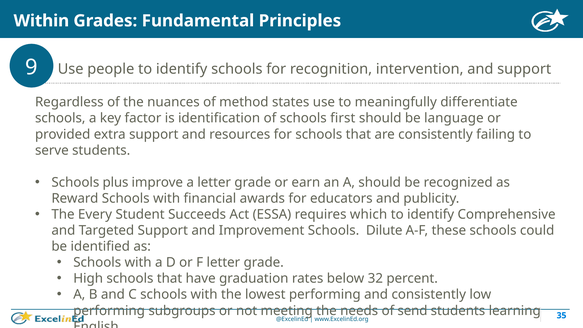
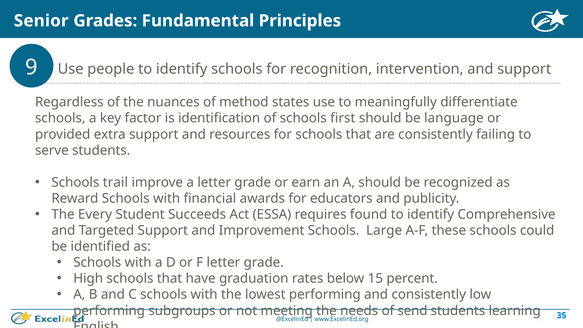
Within: Within -> Senior (41, 21)
plus: plus -> trail (115, 182)
which: which -> found (369, 214)
Dilute: Dilute -> Large (384, 230)
32: 32 -> 15 (375, 278)
